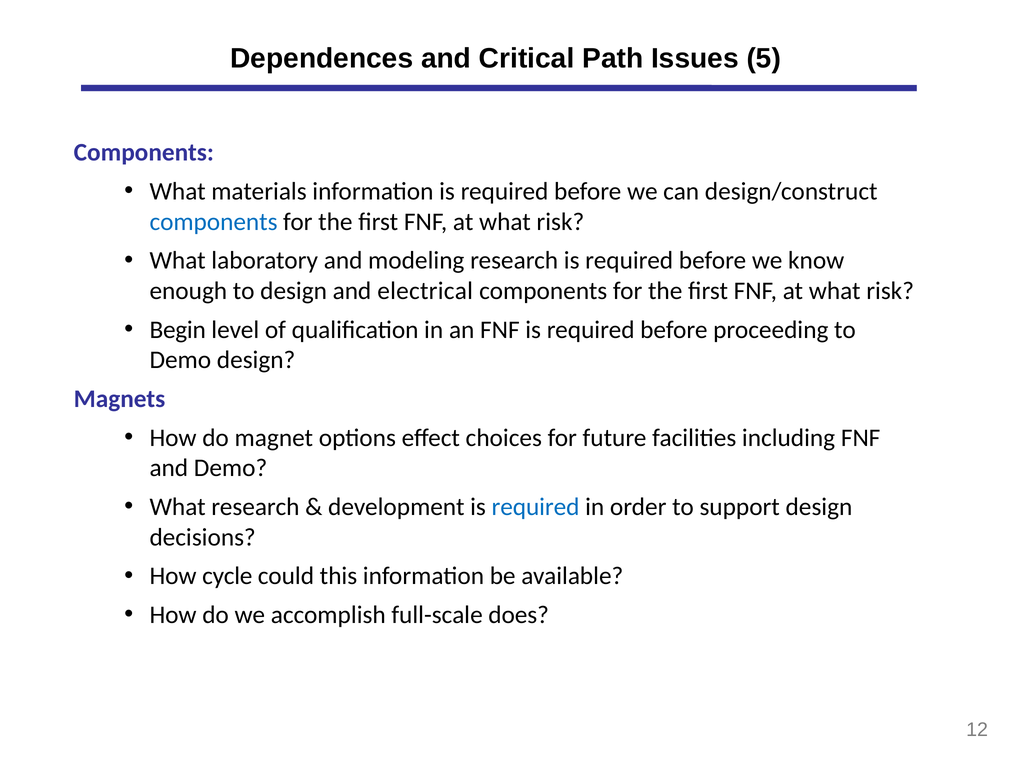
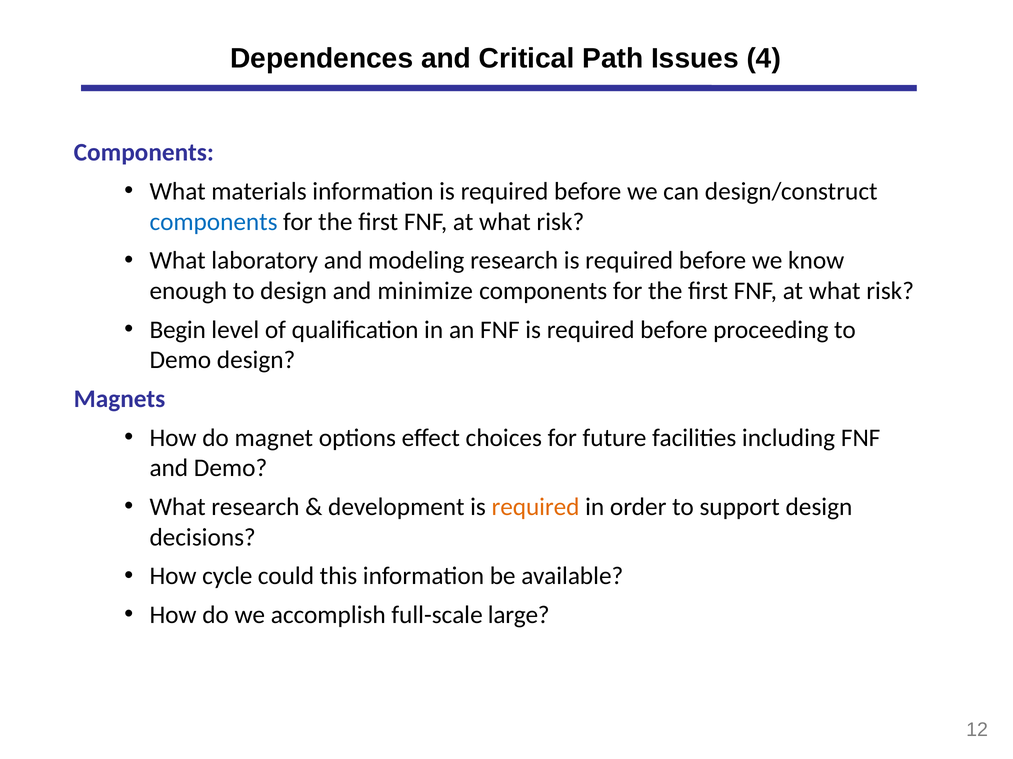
5: 5 -> 4 (764, 59)
electrical: electrical -> minimize (425, 291)
required colour: blue -> orange (536, 507)
does: does -> large (519, 615)
